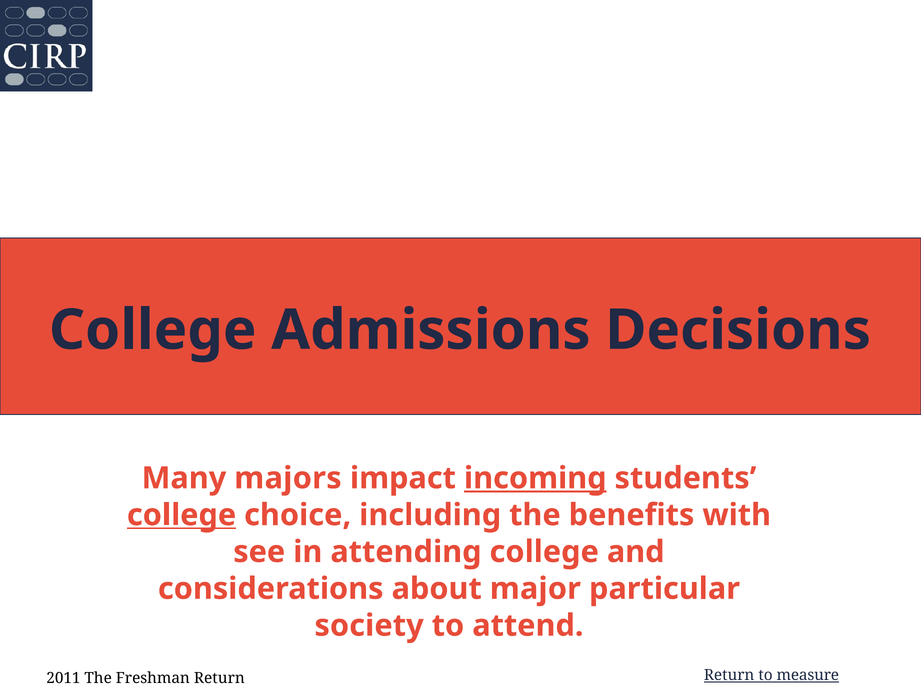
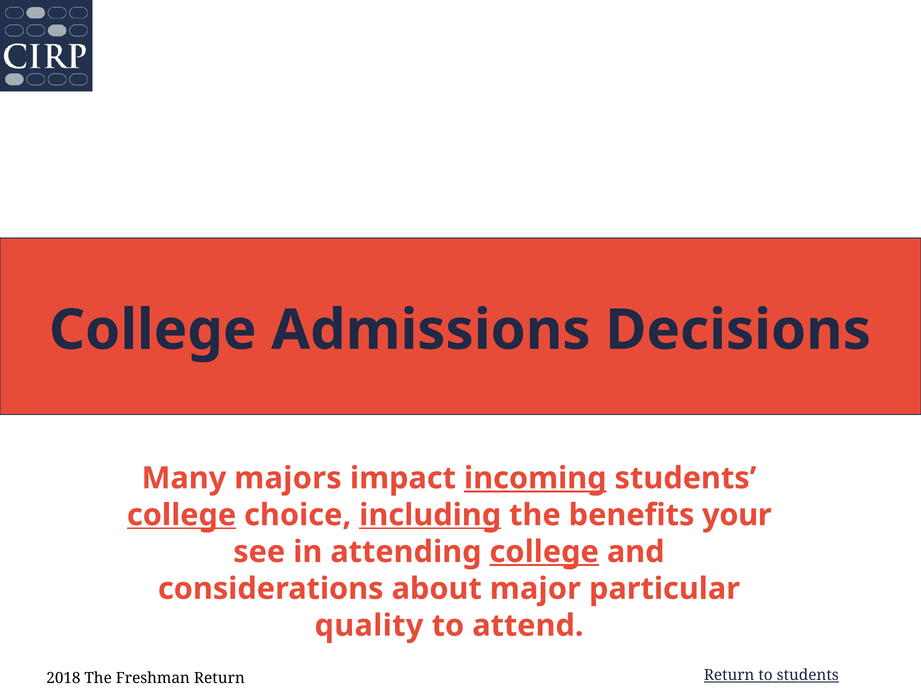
including underline: none -> present (430, 515)
with: with -> your (737, 515)
college underline: none -> present (544, 552)
society: society -> quality (369, 625)
2011: 2011 -> 2018 (63, 678)
to measure: measure -> students (808, 675)
